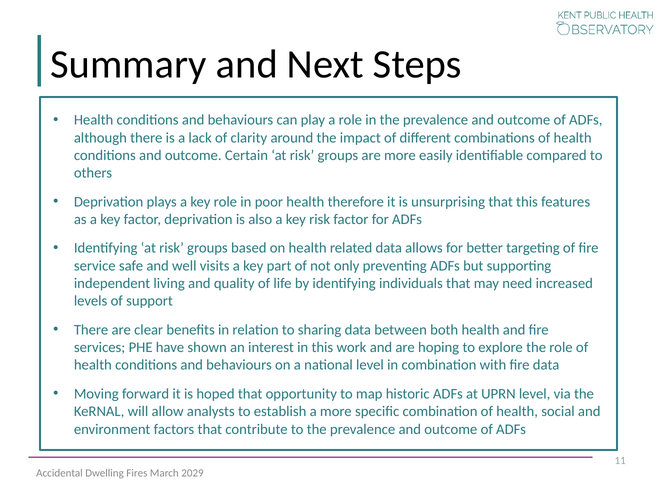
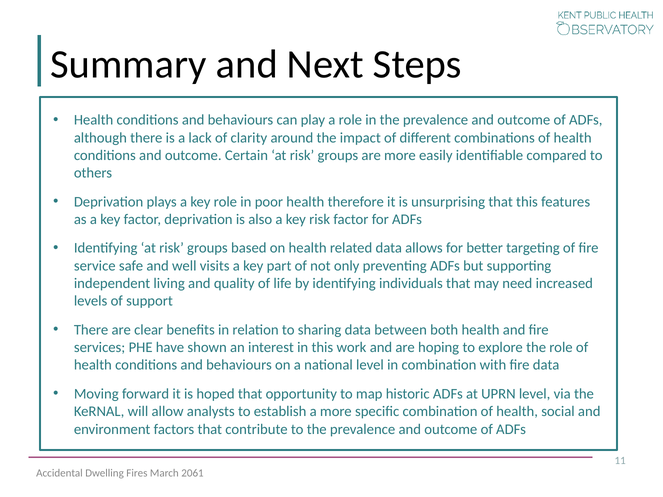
2029: 2029 -> 2061 (193, 473)
